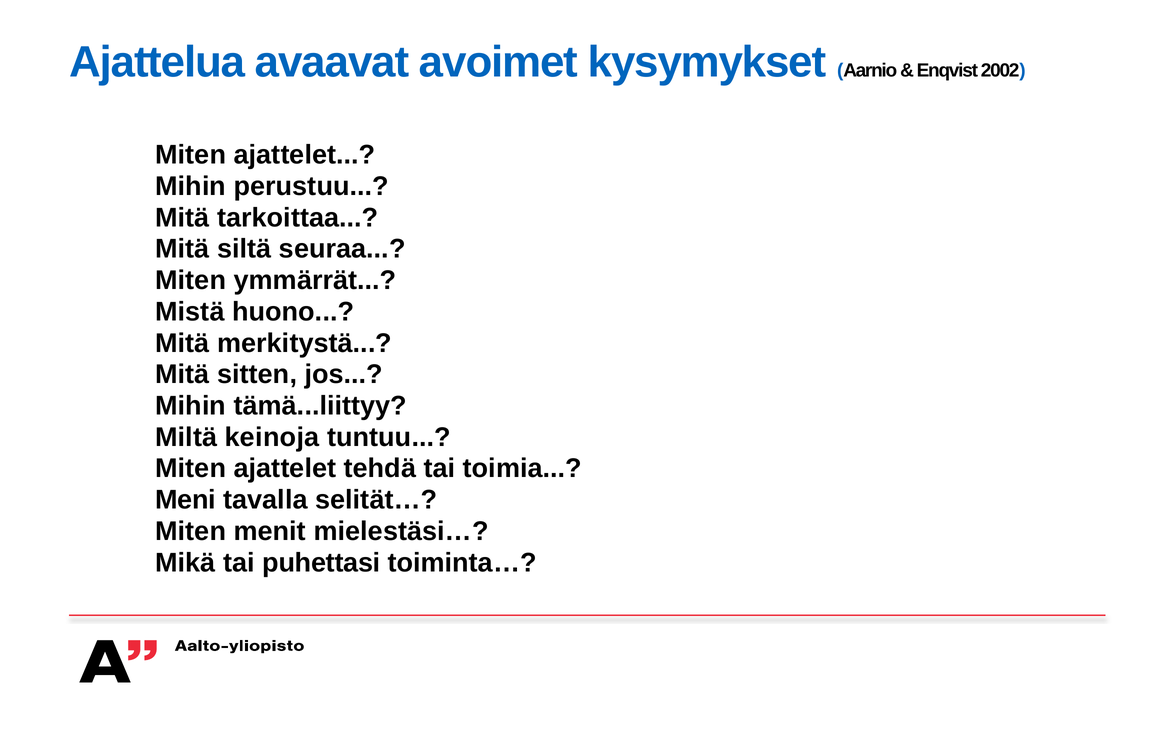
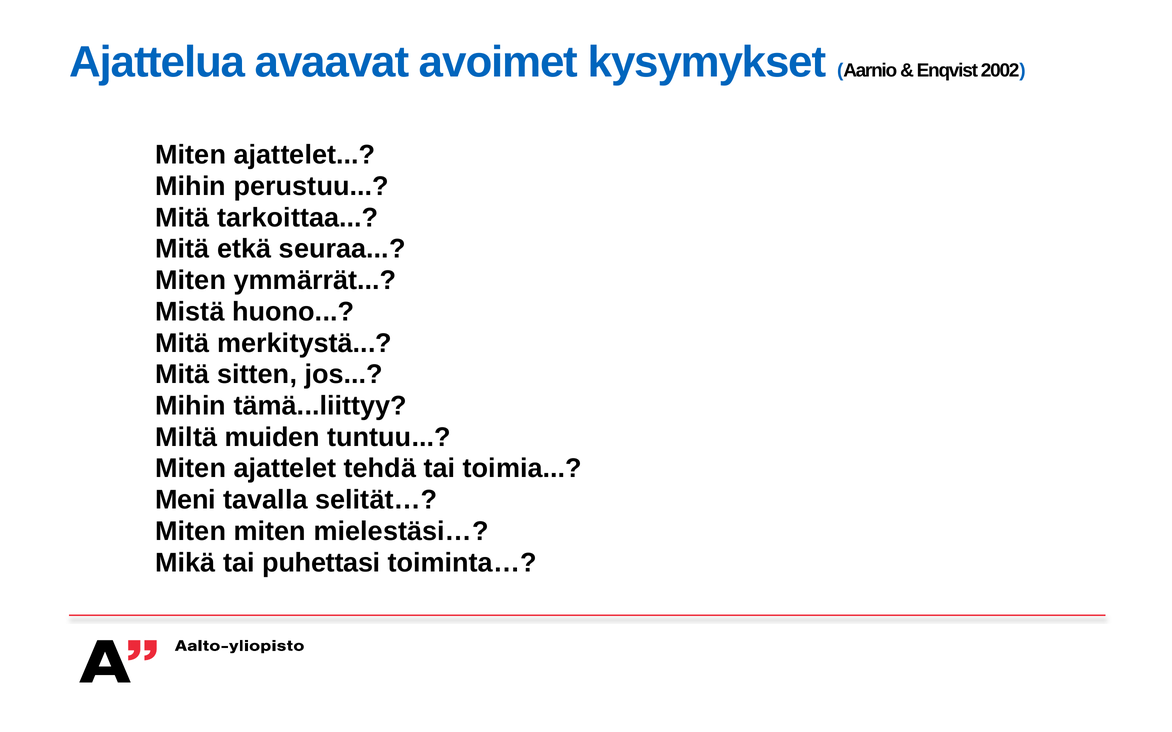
siltä: siltä -> etkä (244, 249)
keinoja: keinoja -> muiden (272, 437)
Miten menit: menit -> miten (270, 532)
